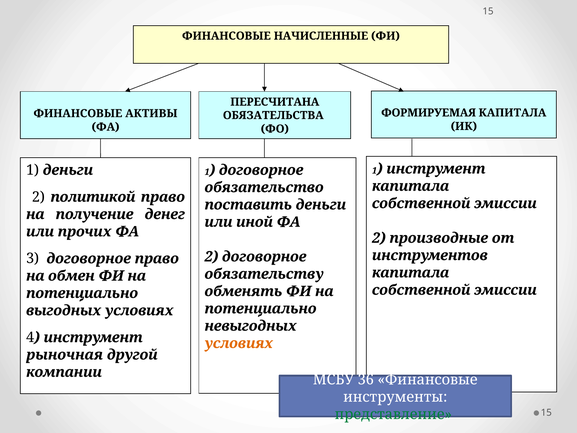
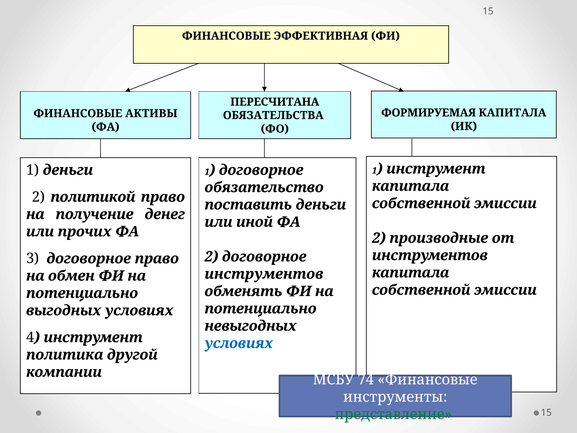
НАЧИСЛЕННЫЕ: НАЧИСЛЕННЫЕ -> ЭФФЕКТИВНАЯ (321, 36)
обязательству: обязательству -> инструментов (264, 274)
условиях colour: orange -> blue (239, 343)
рыночная: рыночная -> политика (65, 355)
36: 36 -> 74 (366, 380)
